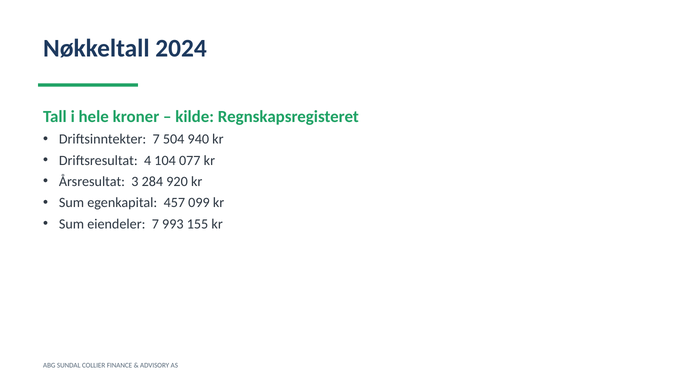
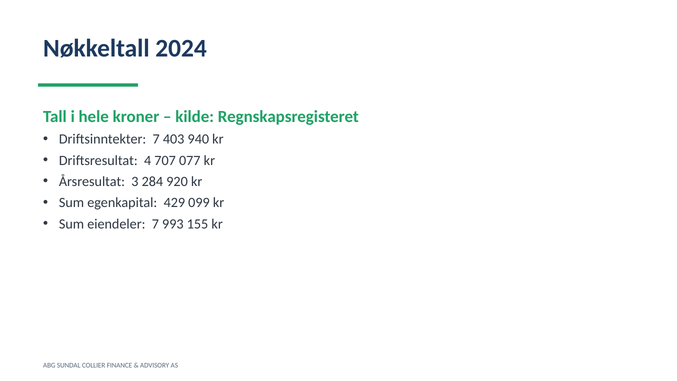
504: 504 -> 403 (174, 139)
104: 104 -> 707 (165, 160)
457: 457 -> 429 (174, 203)
